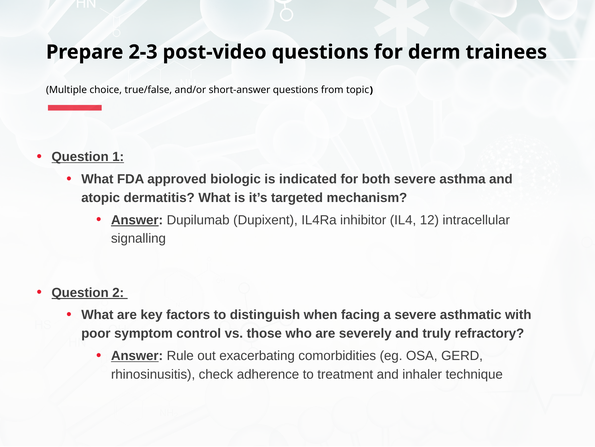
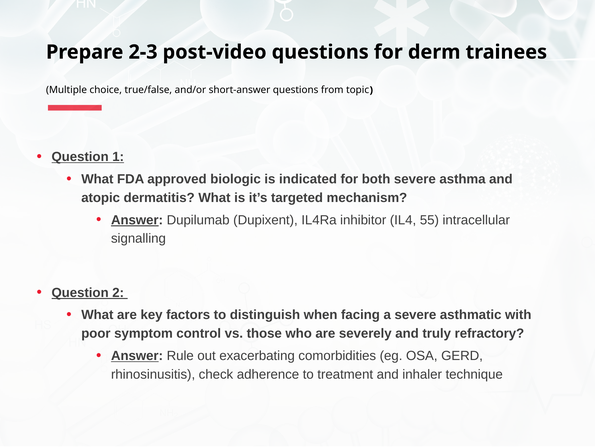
12: 12 -> 55 (429, 220)
